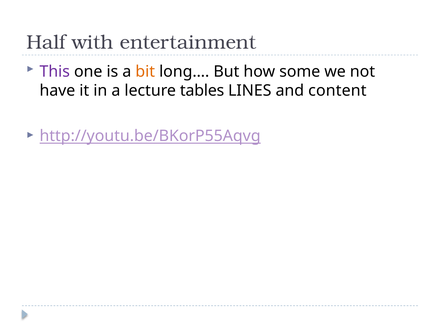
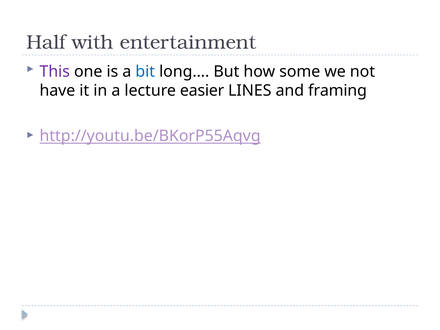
bit colour: orange -> blue (145, 72)
tables: tables -> easier (202, 91)
content: content -> framing (338, 91)
